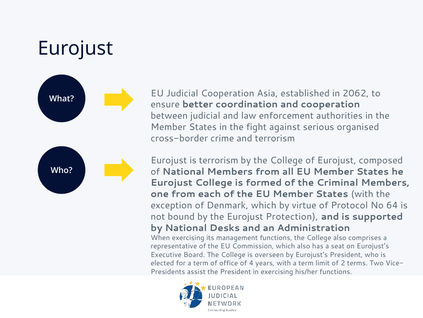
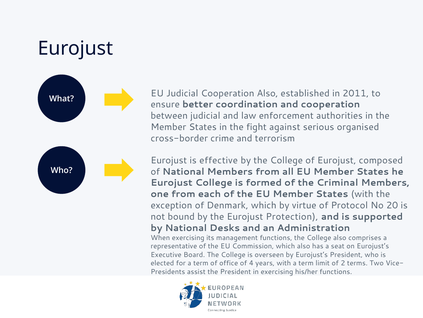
Cooperation Asia: Asia -> Also (268, 93)
2062: 2062 -> 2011 (356, 93)
is terrorism: terrorism -> effective (219, 160)
64: 64 -> 20 (392, 205)
